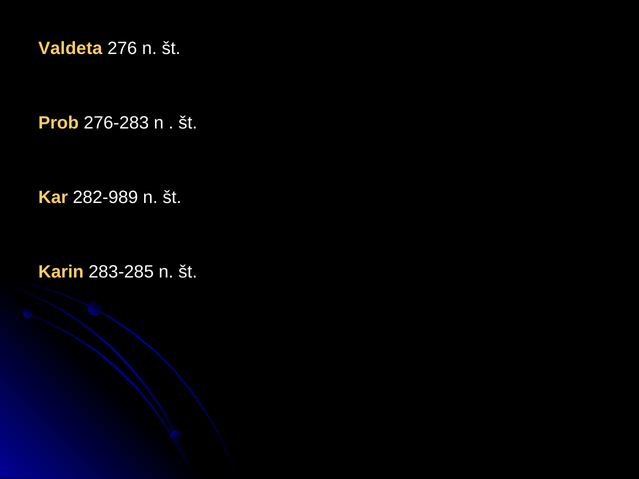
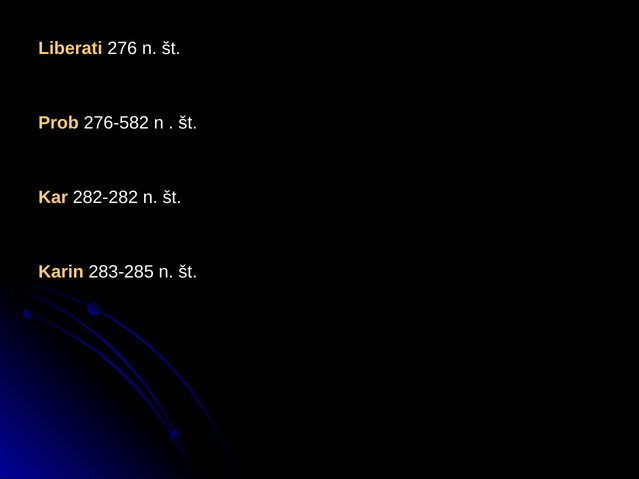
Valdeta: Valdeta -> Liberati (70, 48)
276-283: 276-283 -> 276-582 (116, 123)
282-989: 282-989 -> 282-282 (105, 198)
